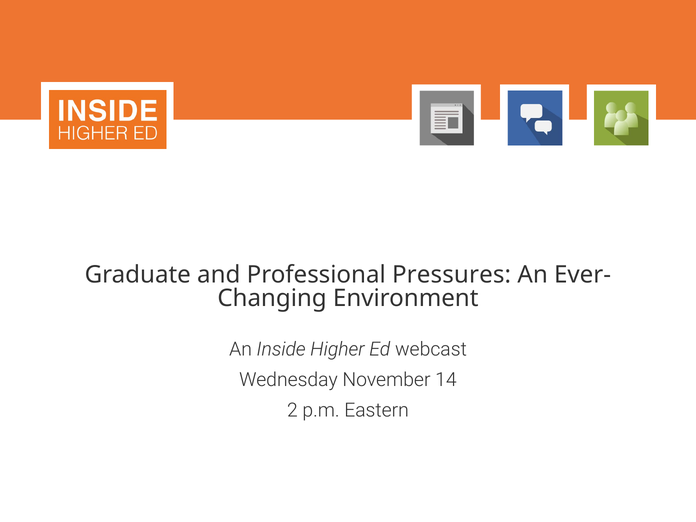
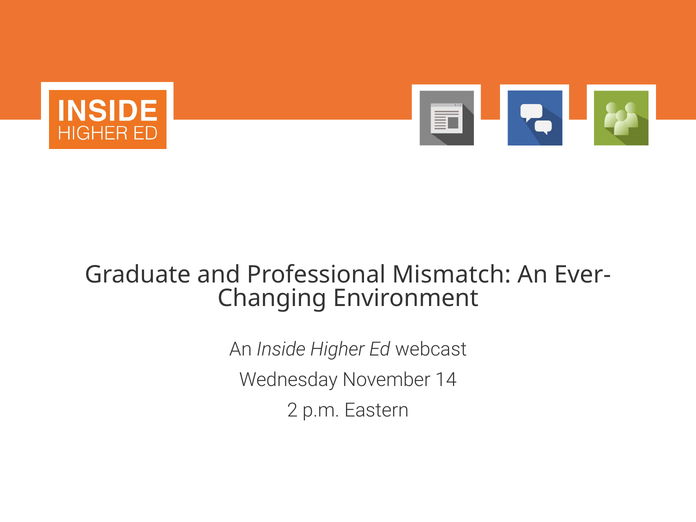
Pressures: Pressures -> Mismatch (452, 275)
